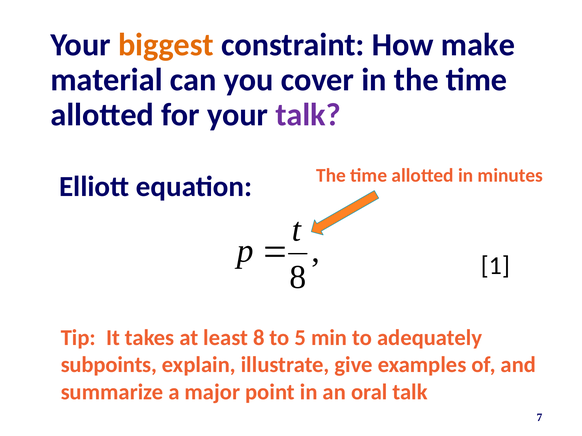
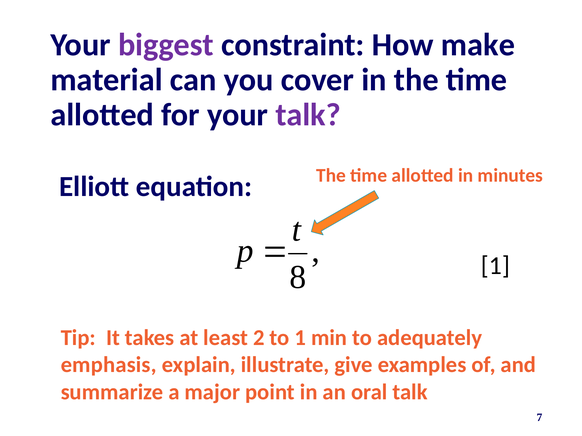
biggest colour: orange -> purple (166, 45)
least 8: 8 -> 2 (259, 338)
to 5: 5 -> 1 (300, 338)
subpoints: subpoints -> emphasis (109, 365)
